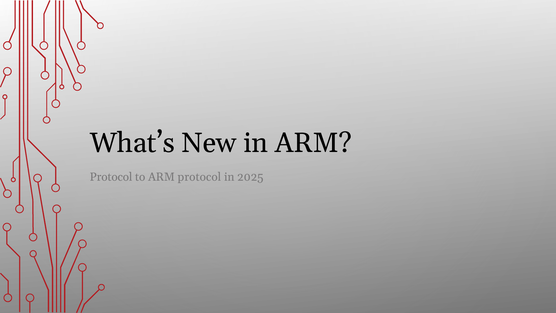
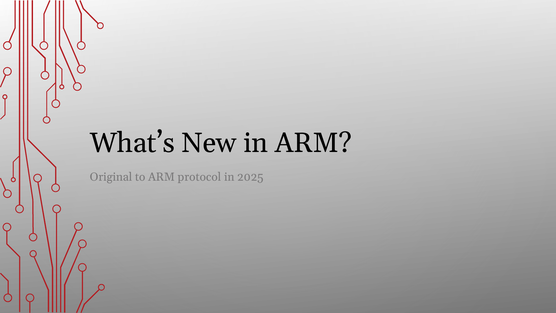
Protocol: Protocol -> Original (111, 177)
